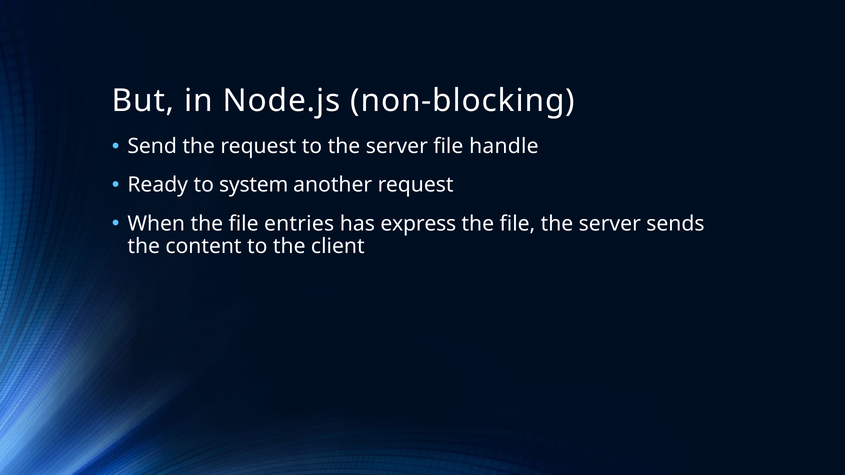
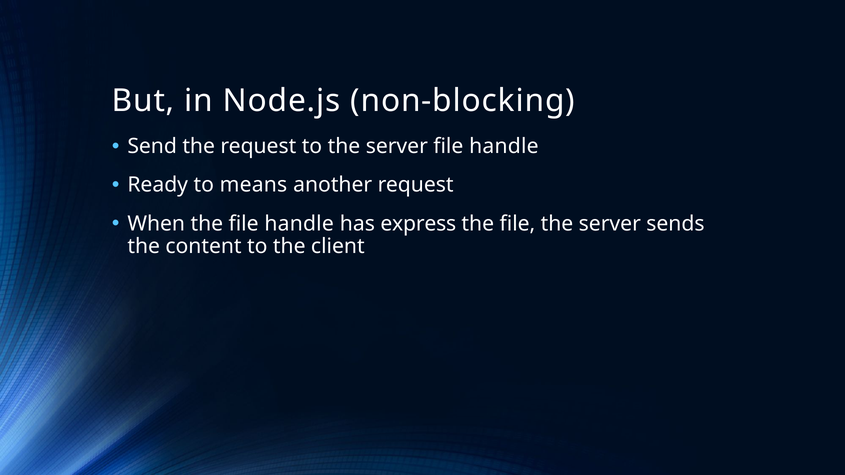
system: system -> means (253, 185)
the file entries: entries -> handle (299, 224)
